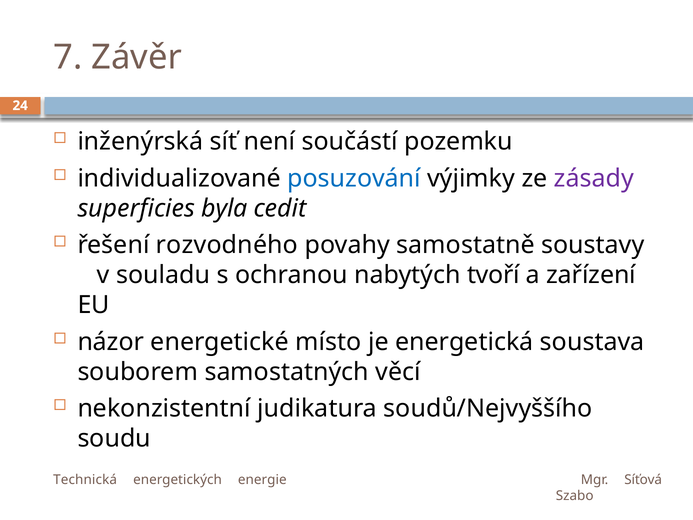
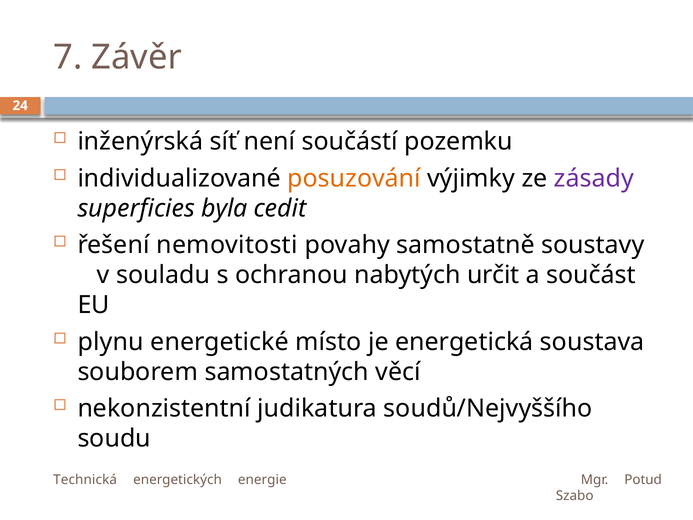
posuzování colour: blue -> orange (354, 178)
rozvodného: rozvodného -> nemovitosti (227, 245)
tvoří: tvoří -> určit (493, 275)
zařízení: zařízení -> součást (591, 275)
názor: názor -> plynu (111, 342)
Síťová: Síťová -> Potud (643, 479)
